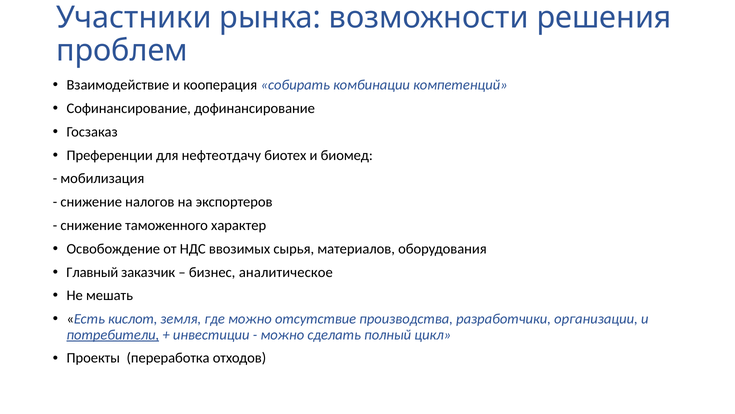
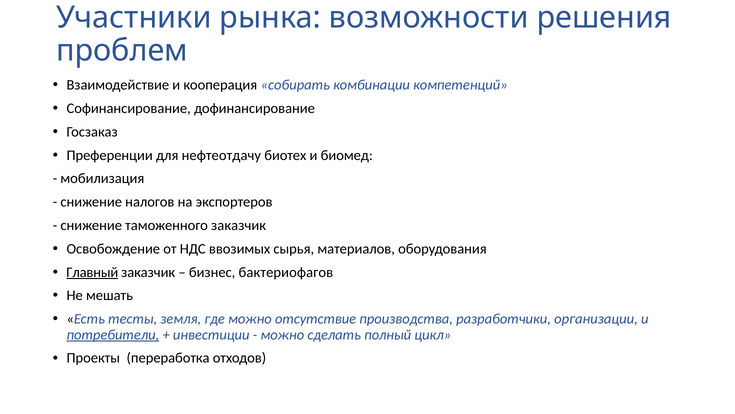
таможенного характер: характер -> заказчик (239, 225)
Главный underline: none -> present (92, 272)
аналитическое: аналитическое -> бактериофагов (286, 272)
кислот: кислот -> тесты (133, 319)
